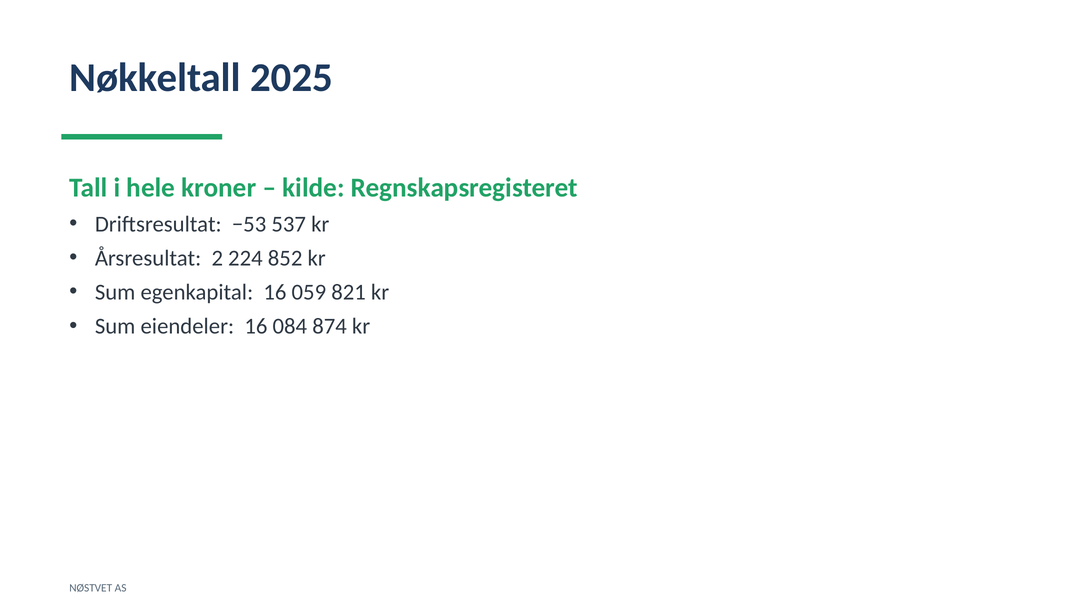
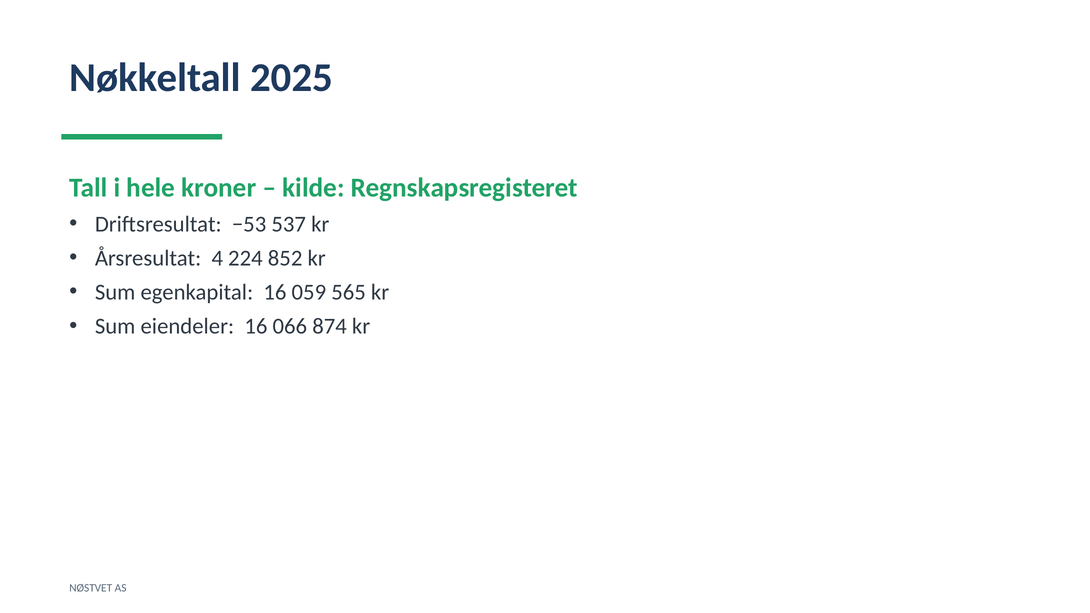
2: 2 -> 4 (217, 258)
821: 821 -> 565 (349, 292)
084: 084 -> 066 (290, 326)
